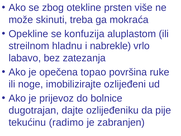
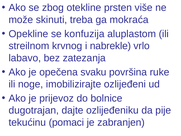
hladnu: hladnu -> krvnog (67, 46)
topao: topao -> svaku (93, 72)
radimo: radimo -> pomaci (66, 122)
